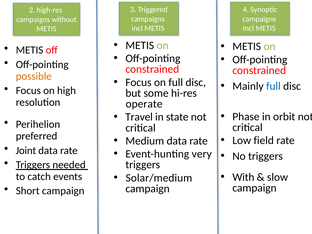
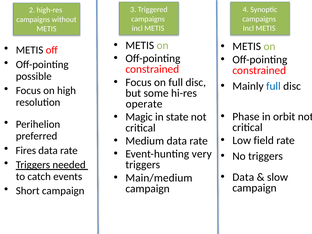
possible colour: orange -> black (34, 76)
Travel: Travel -> Magic (139, 117)
Joint: Joint -> Fires (26, 150)
With: With -> Data (243, 177)
Solar/medium: Solar/medium -> Main/medium (159, 178)
